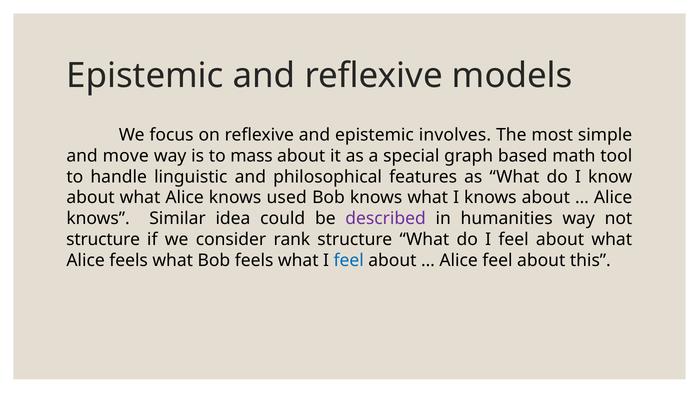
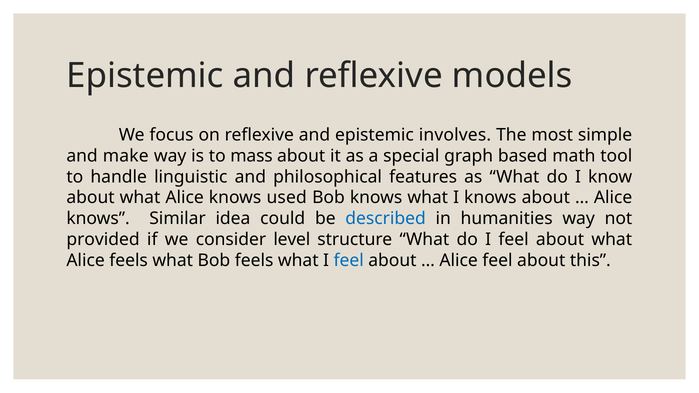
move: move -> make (126, 156)
described colour: purple -> blue (386, 219)
structure: structure -> provided (103, 240)
rank: rank -> level (292, 240)
